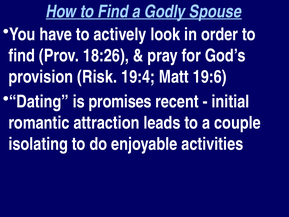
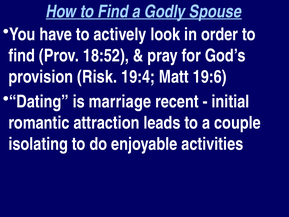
18:26: 18:26 -> 18:52 (106, 56)
promises: promises -> marriage (120, 102)
